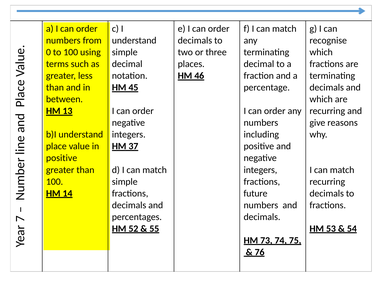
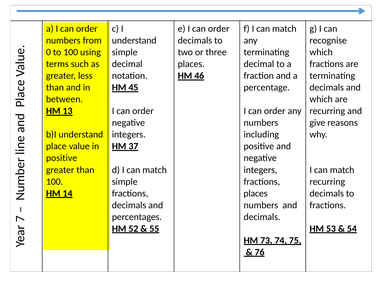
future: future -> places (255, 193)
